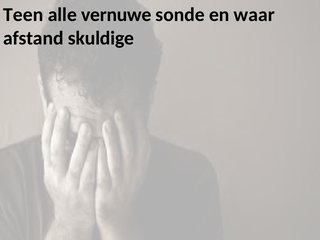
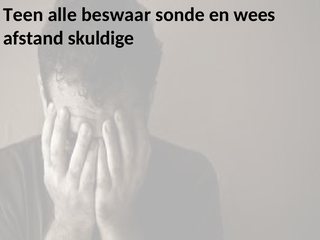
vernuwe: vernuwe -> beswaar (116, 15)
waar: waar -> wees (254, 15)
